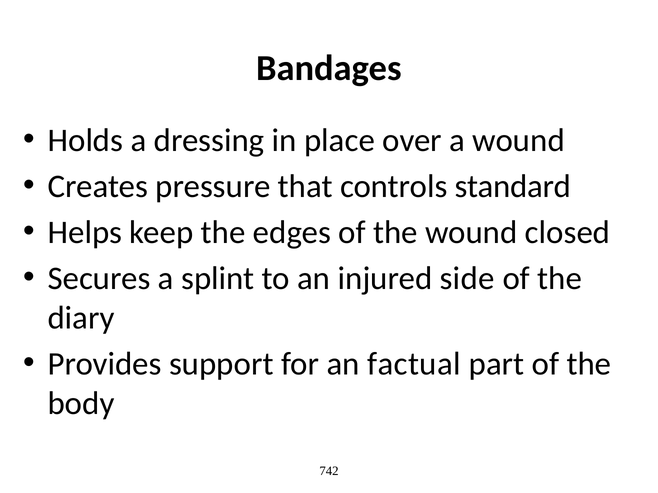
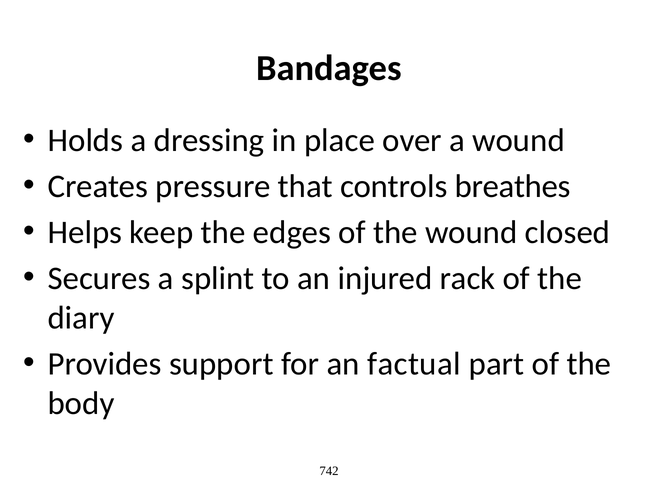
standard: standard -> breathes (513, 187)
side: side -> rack (467, 279)
